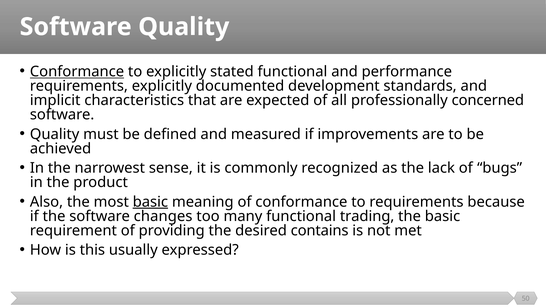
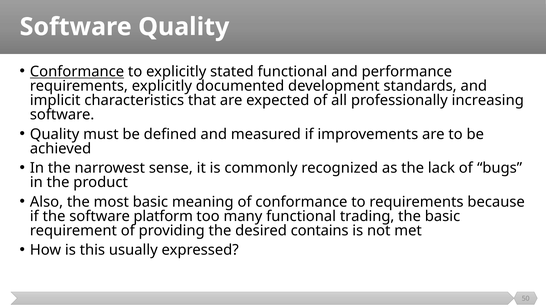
concerned: concerned -> increasing (488, 100)
basic underline: present -> none (150, 202)
changes: changes -> platform (163, 216)
